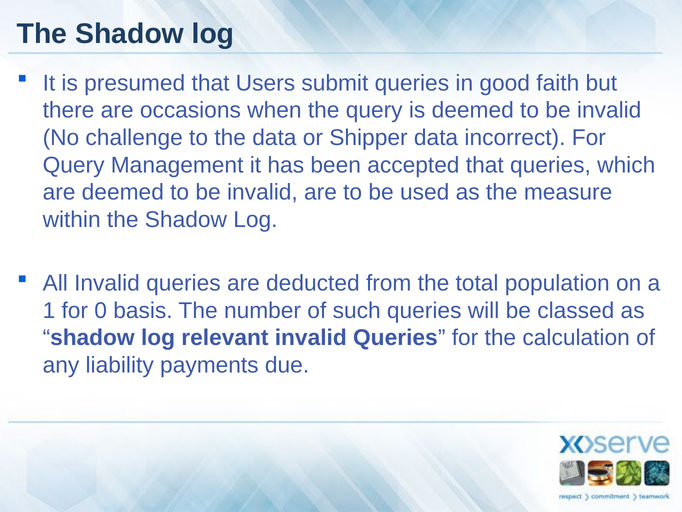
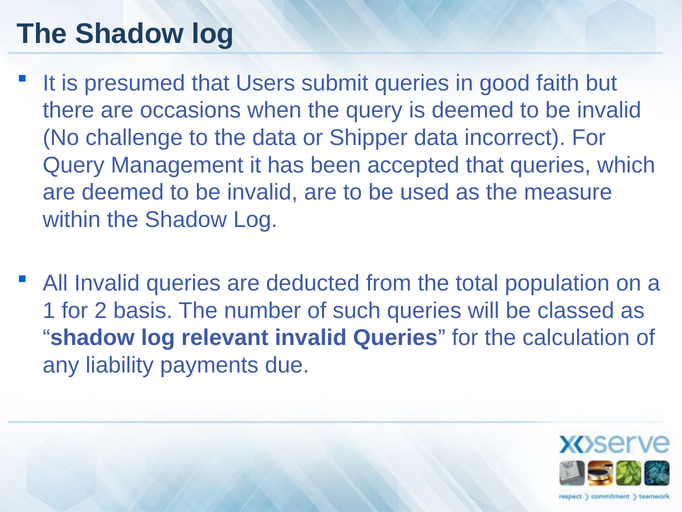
0: 0 -> 2 (101, 310)
